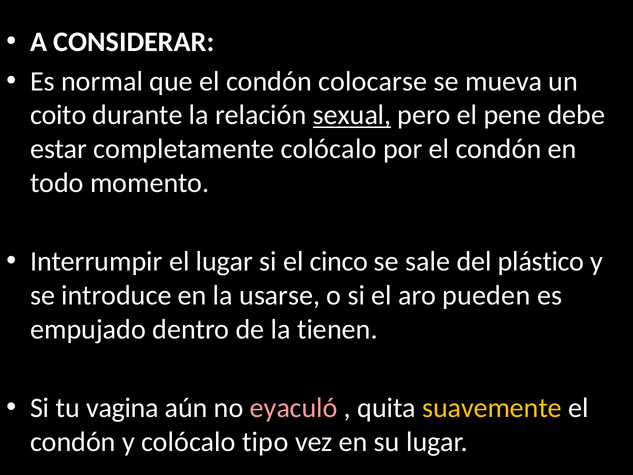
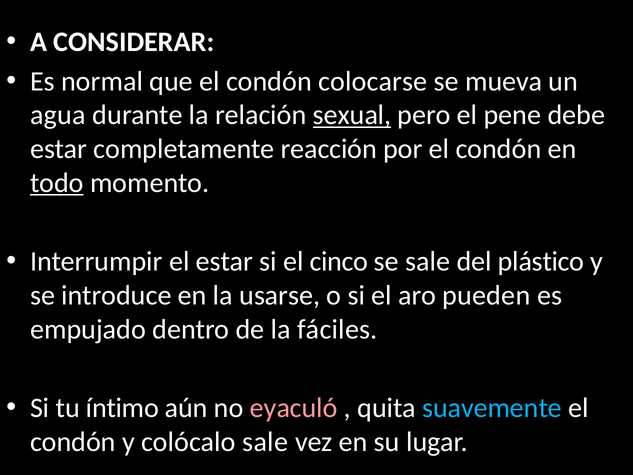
coito: coito -> agua (58, 115)
completamente colócalo: colócalo -> reacción (329, 149)
todo underline: none -> present (57, 183)
el lugar: lugar -> estar (224, 261)
tienen: tienen -> fáciles (337, 329)
vagina: vagina -> íntimo (122, 408)
suavemente colour: yellow -> light blue (492, 408)
colócalo tipo: tipo -> sale (265, 442)
